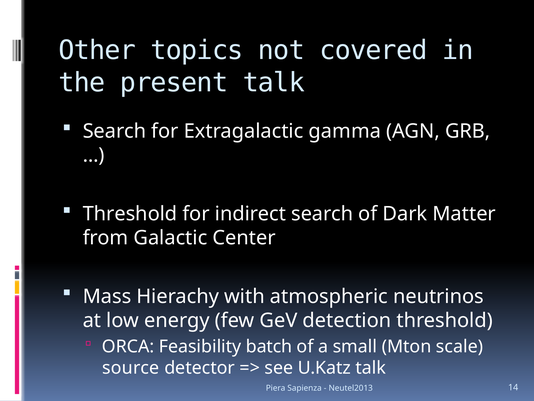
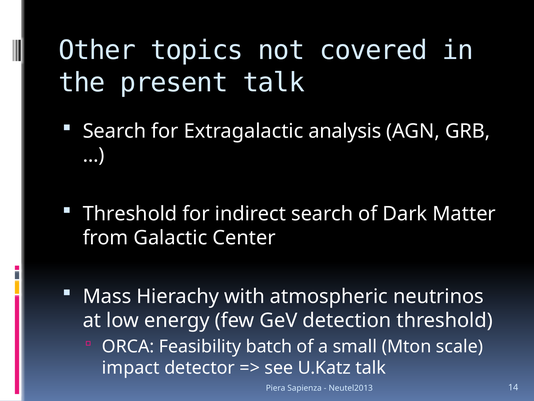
gamma: gamma -> analysis (345, 131)
source: source -> impact (131, 368)
